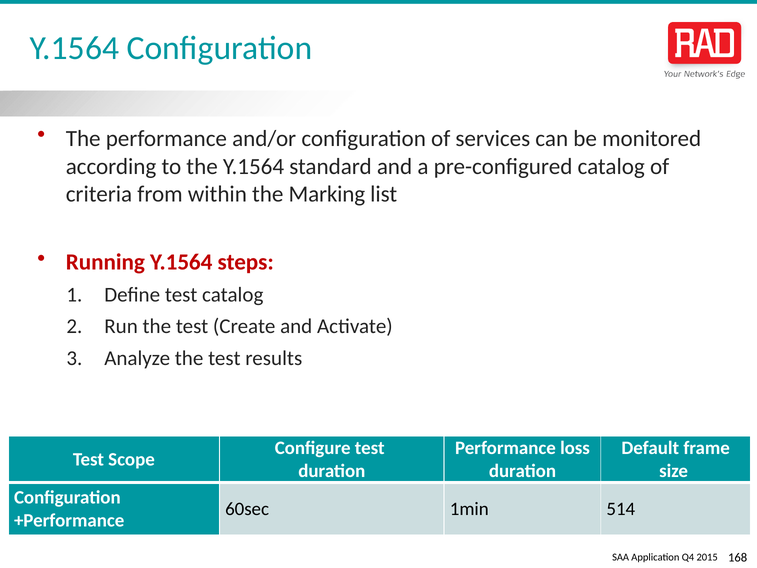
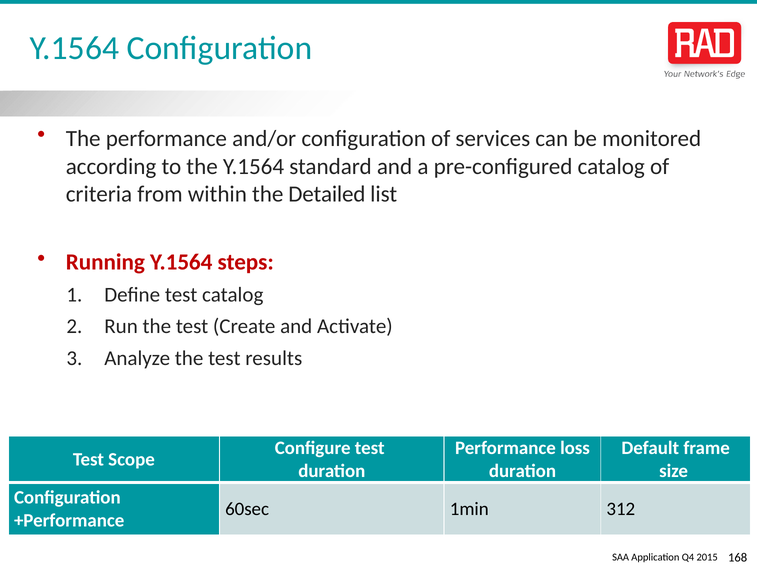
Marking: Marking -> Detailed (327, 194)
514: 514 -> 312 (621, 509)
